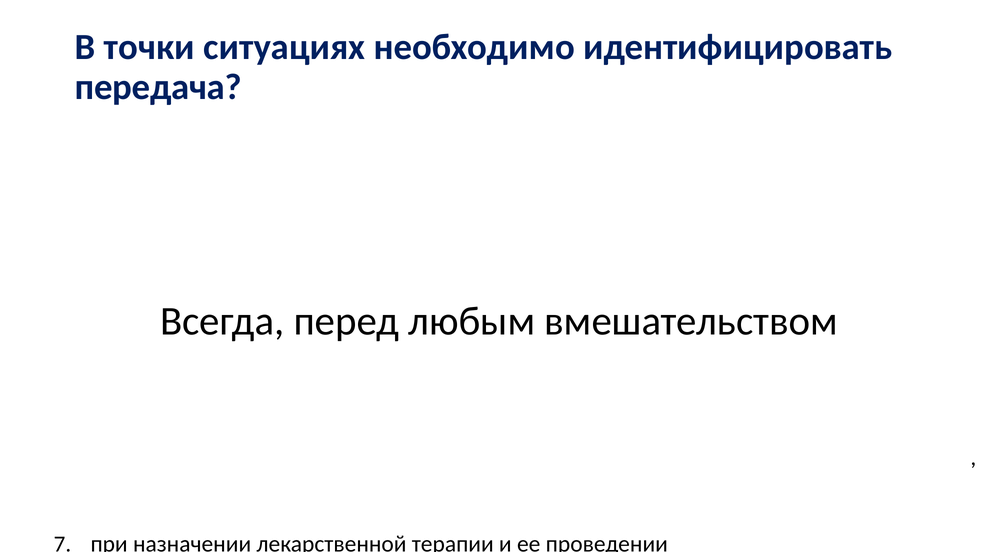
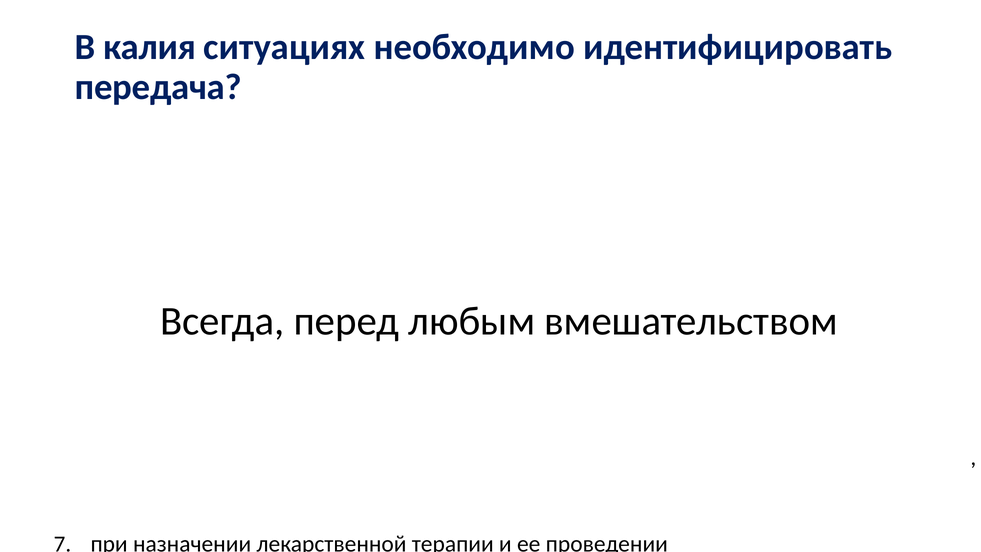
точки: точки -> калия (150, 47)
